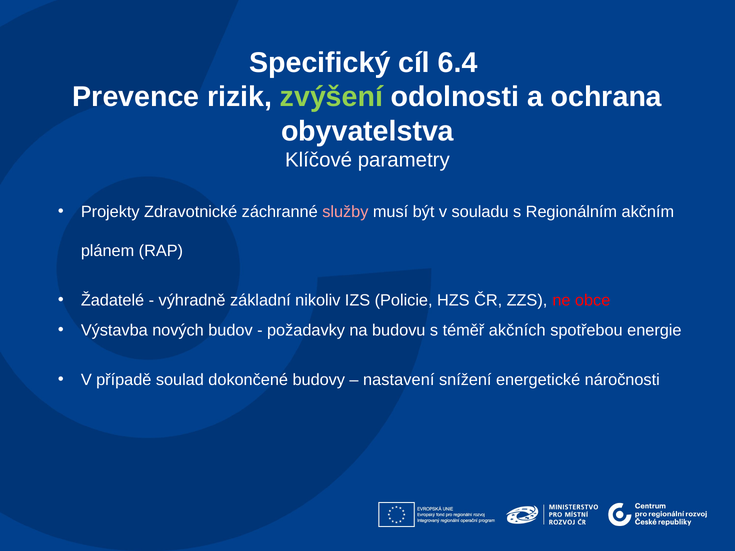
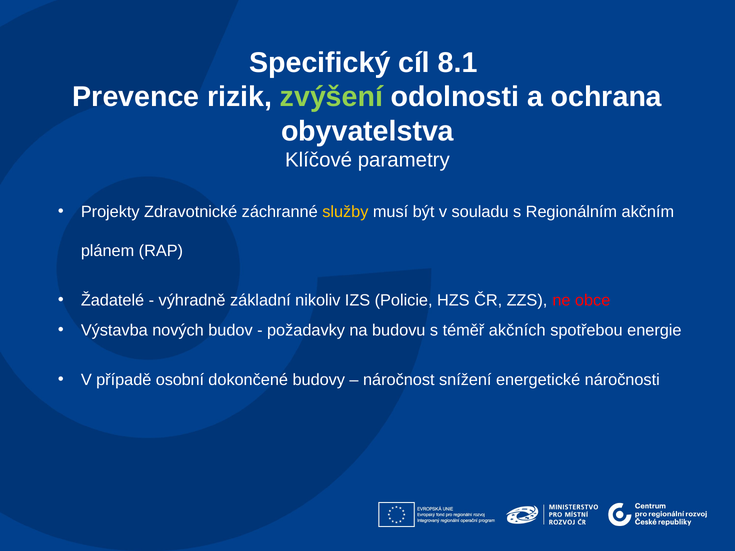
6.4: 6.4 -> 8.1 (458, 63)
služby colour: pink -> yellow (345, 212)
soulad: soulad -> osobní (180, 380)
nastavení: nastavení -> náročnost (399, 380)
